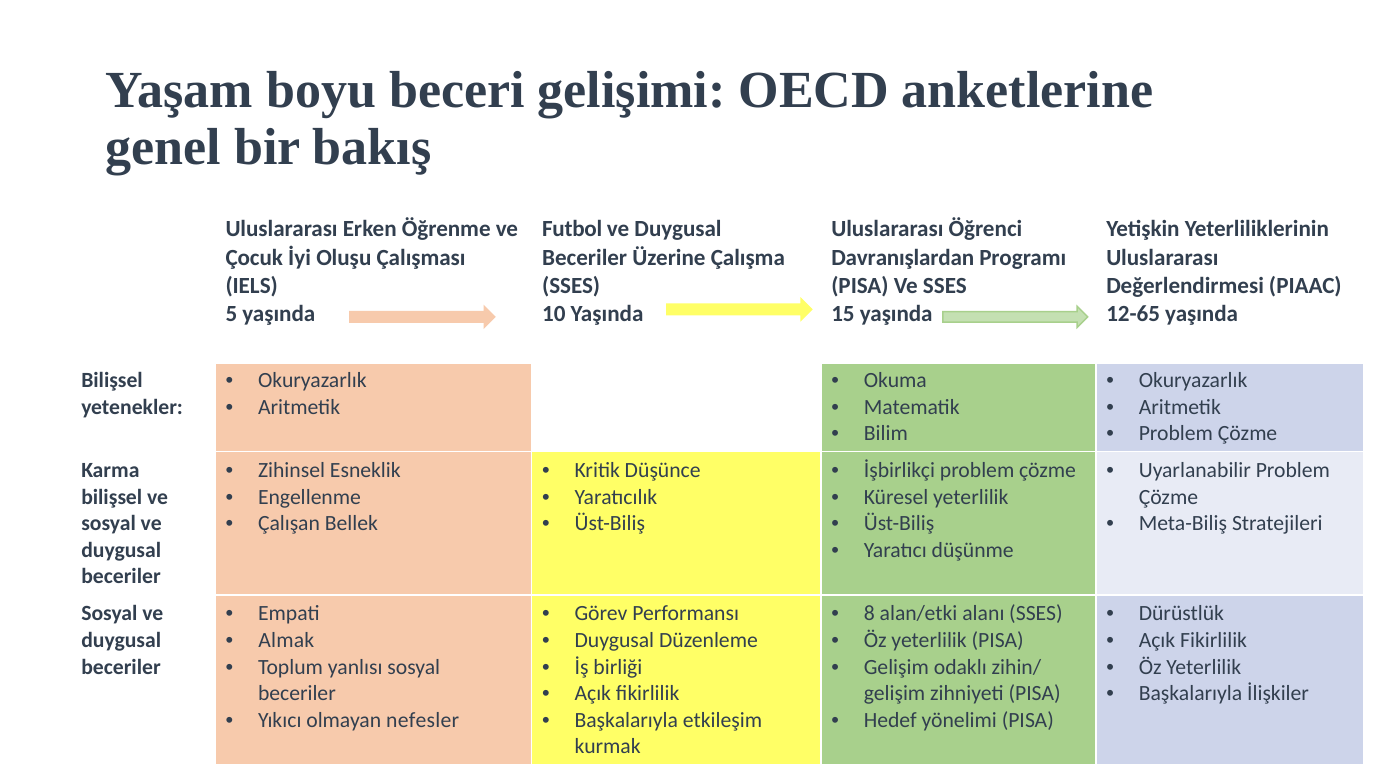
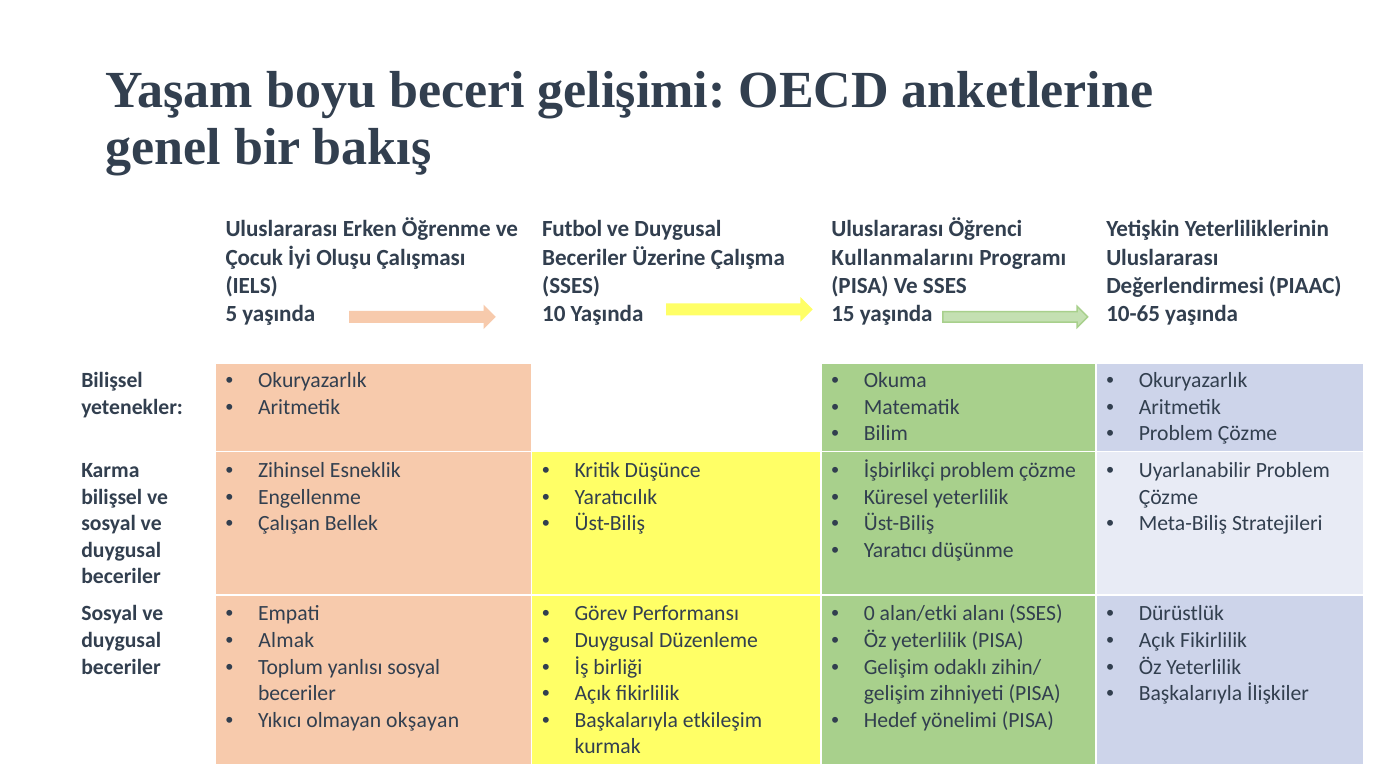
Davranışlardan: Davranışlardan -> Kullanmalarını (903, 258)
12-65: 12-65 -> 10-65 (1133, 314)
8: 8 -> 0 (869, 614)
nefesler: nefesler -> okşayan (423, 720)
